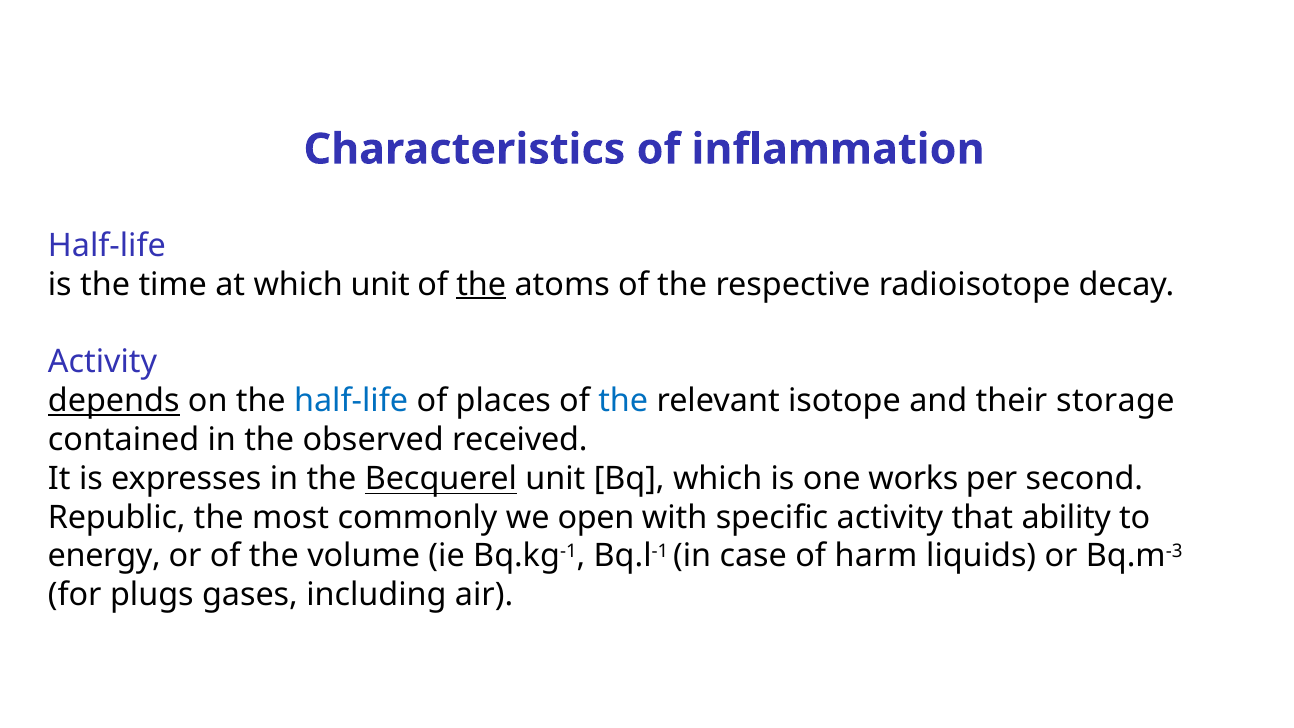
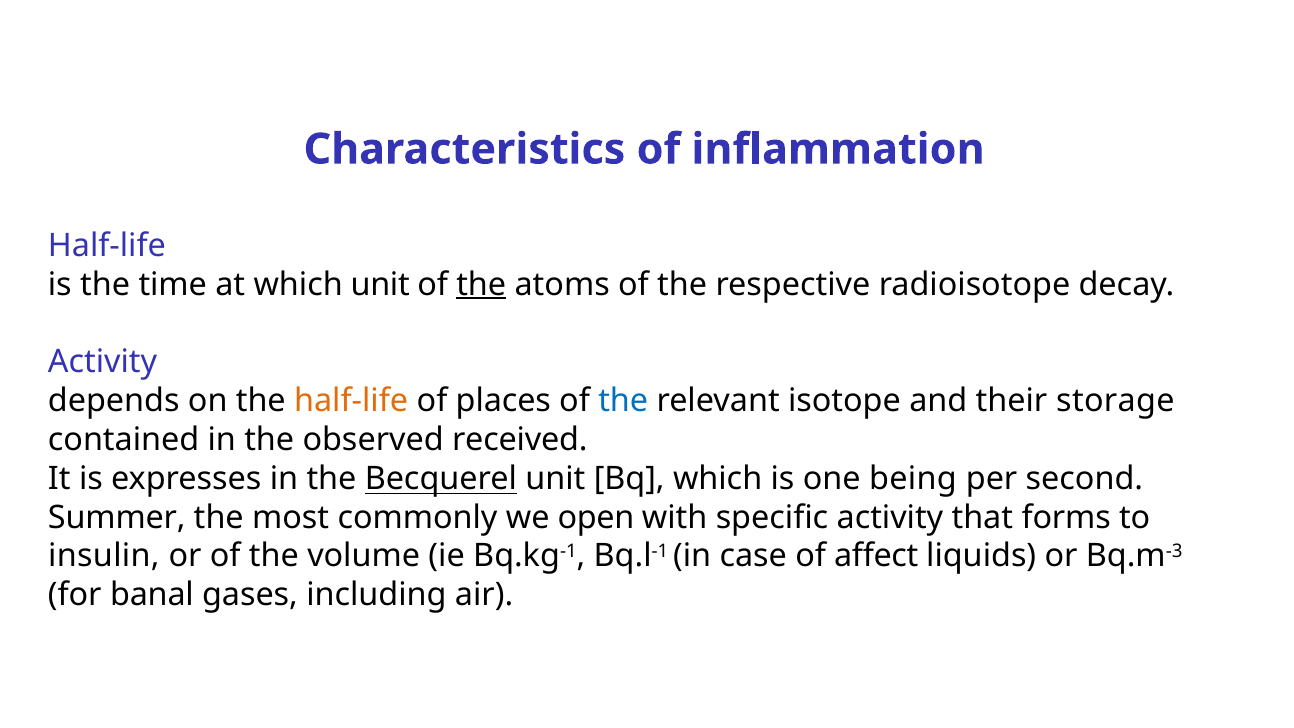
depends underline: present -> none (114, 401)
half-life colour: blue -> orange (351, 401)
works: works -> being (913, 479)
Republic: Republic -> Summer (117, 517)
ability: ability -> forms (1066, 517)
energy: energy -> insulin (104, 556)
harm: harm -> affect (876, 556)
plugs: plugs -> banal (152, 595)
